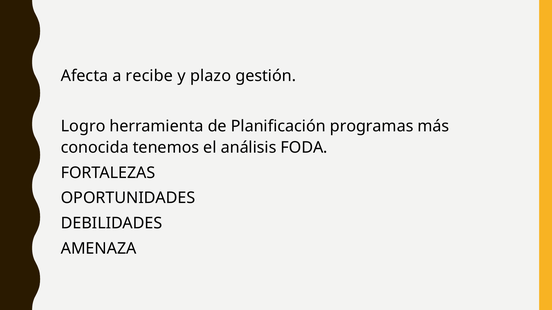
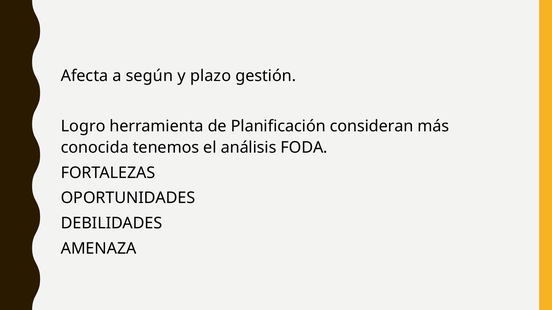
recibe: recibe -> según (149, 76)
programas: programas -> consideran (372, 127)
